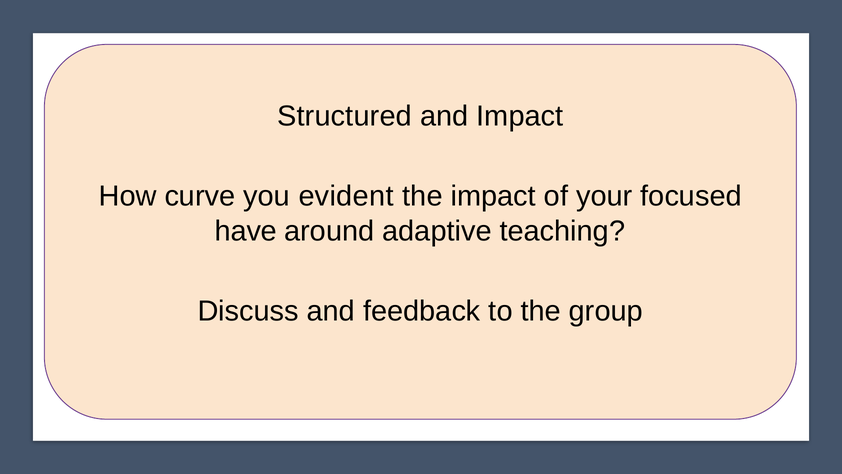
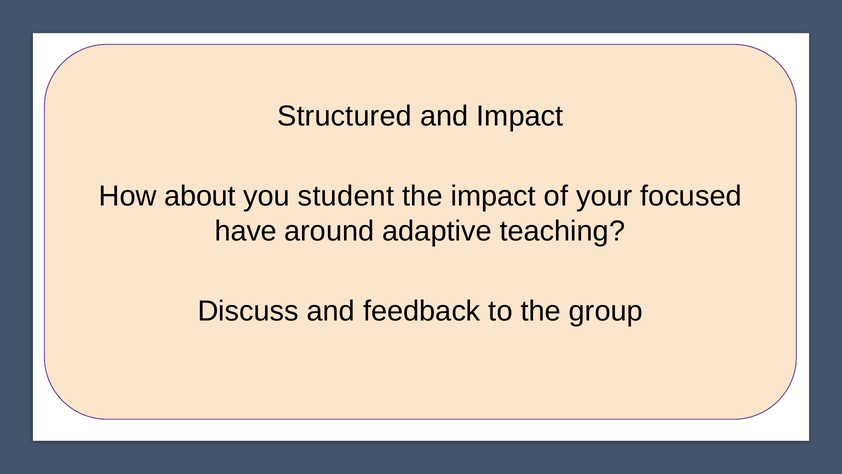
curve: curve -> about (200, 196)
evident: evident -> student (346, 196)
